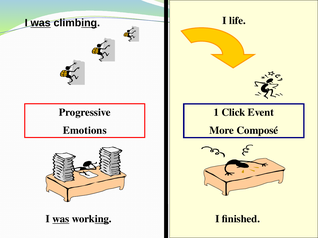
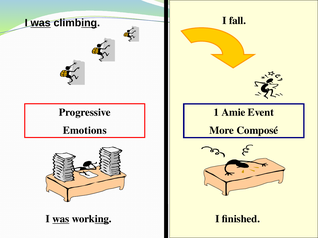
life: life -> fall (238, 21)
Click: Click -> Amie (233, 113)
